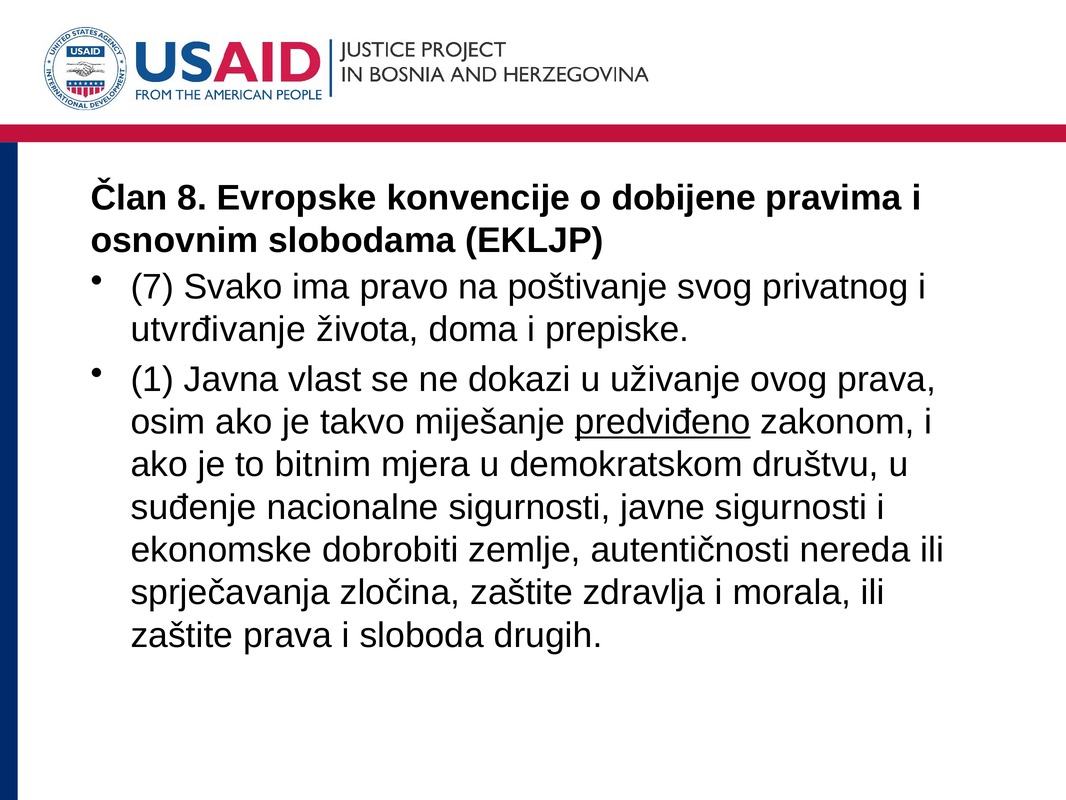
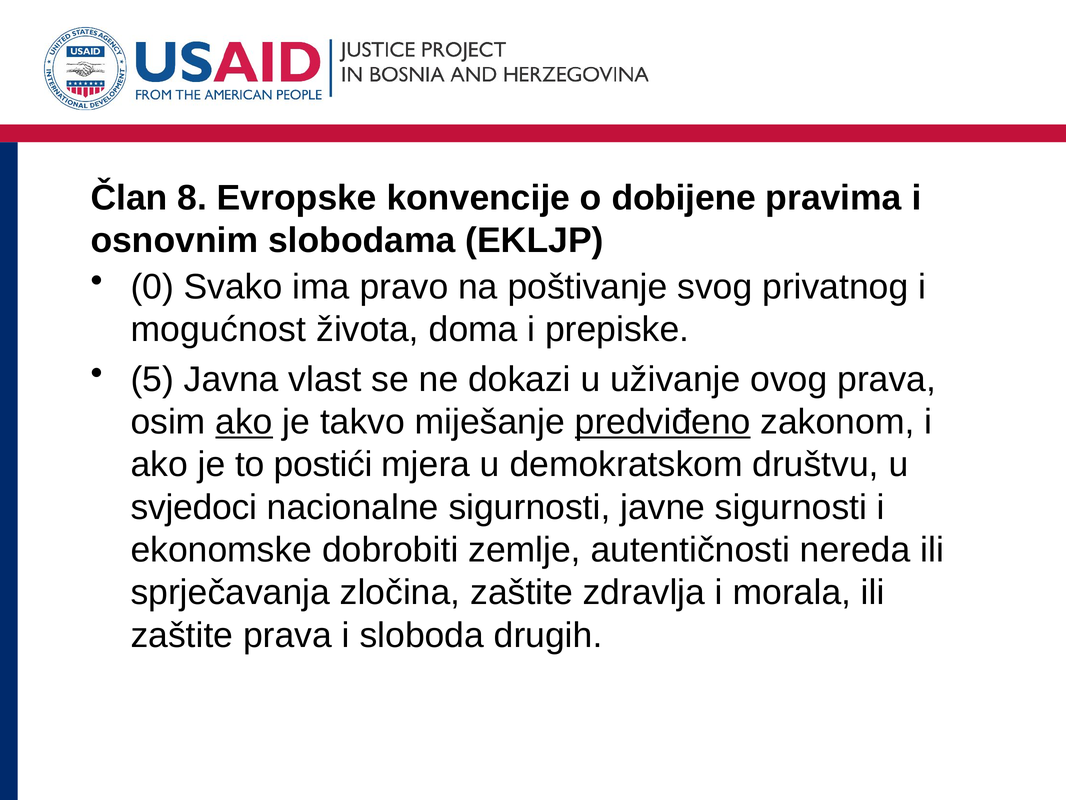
7: 7 -> 0 (152, 287)
utvrđivanje: utvrđivanje -> mogućnost (218, 329)
1: 1 -> 5 (152, 379)
ako underline: none -> present (244, 422)
bitnim: bitnim -> postići (323, 464)
suđenje: suđenje -> svjedoci (194, 507)
